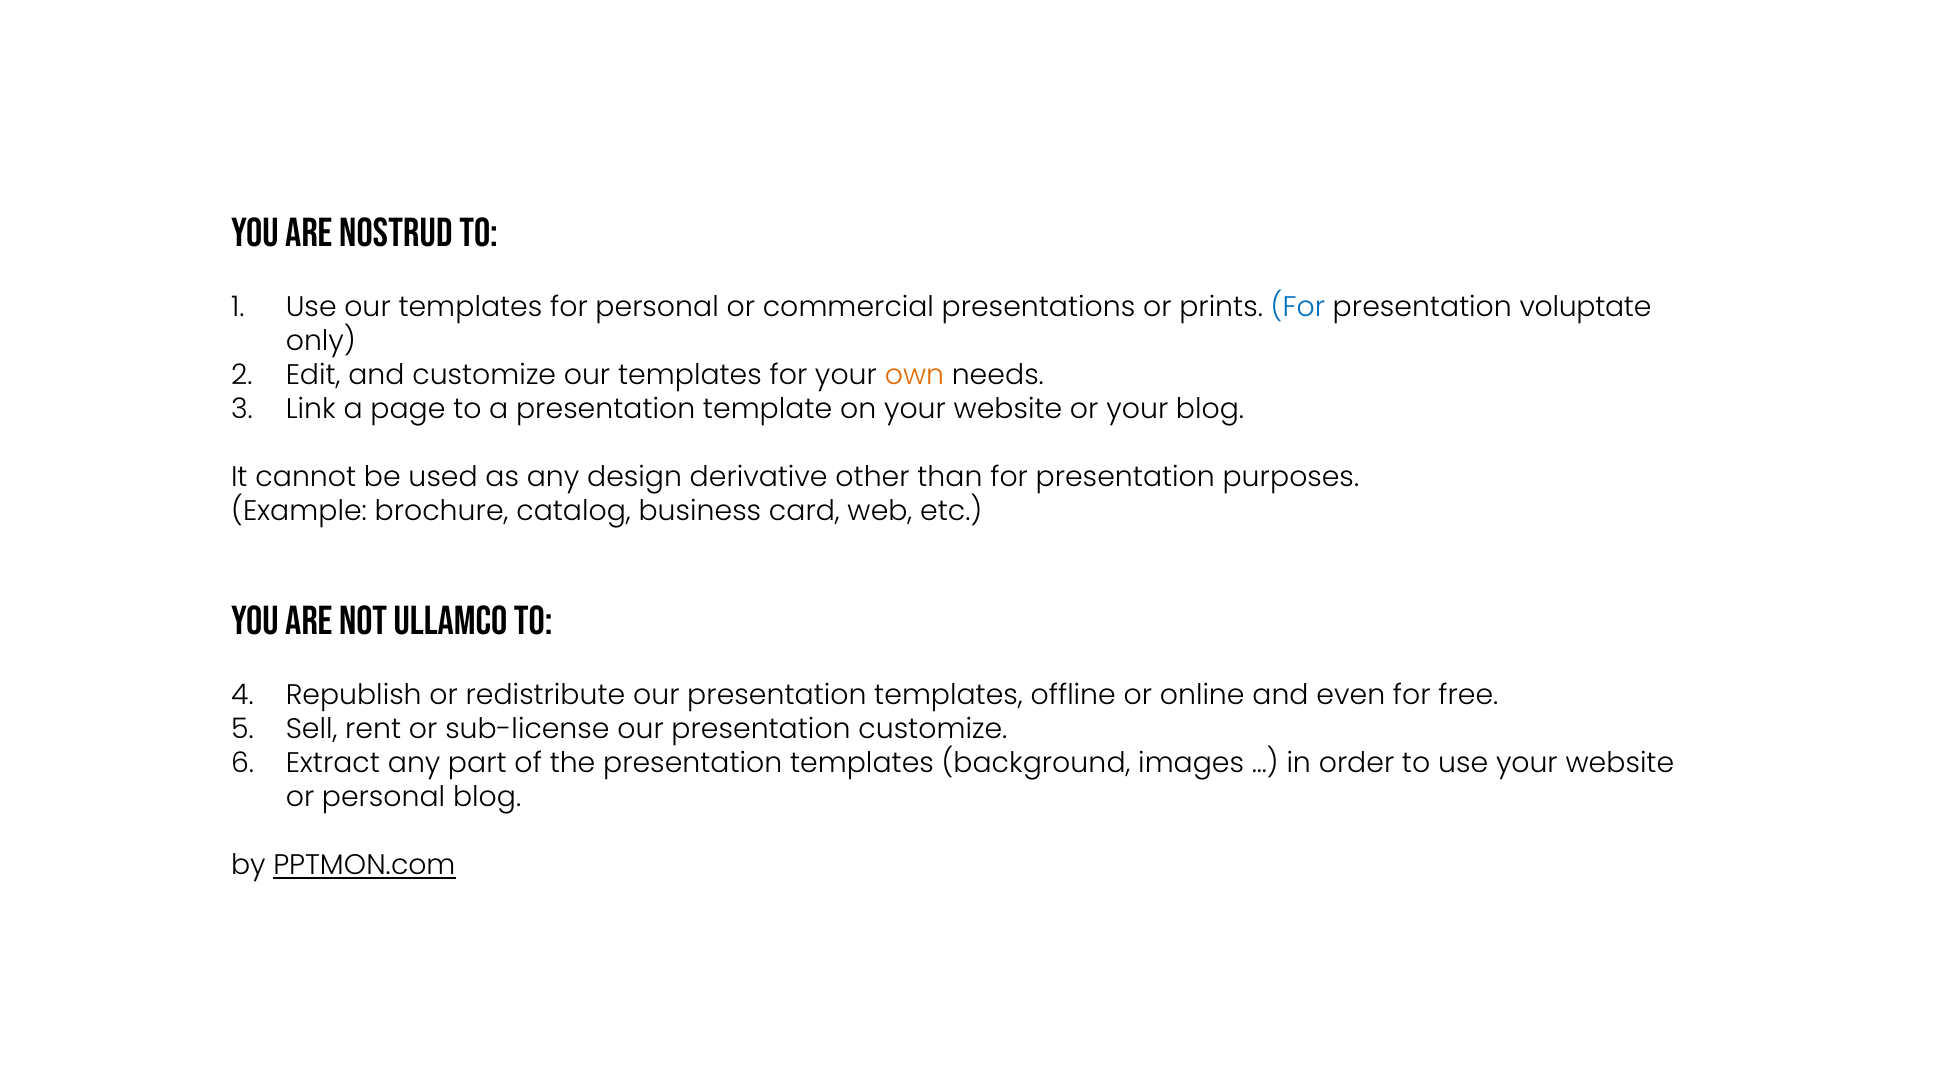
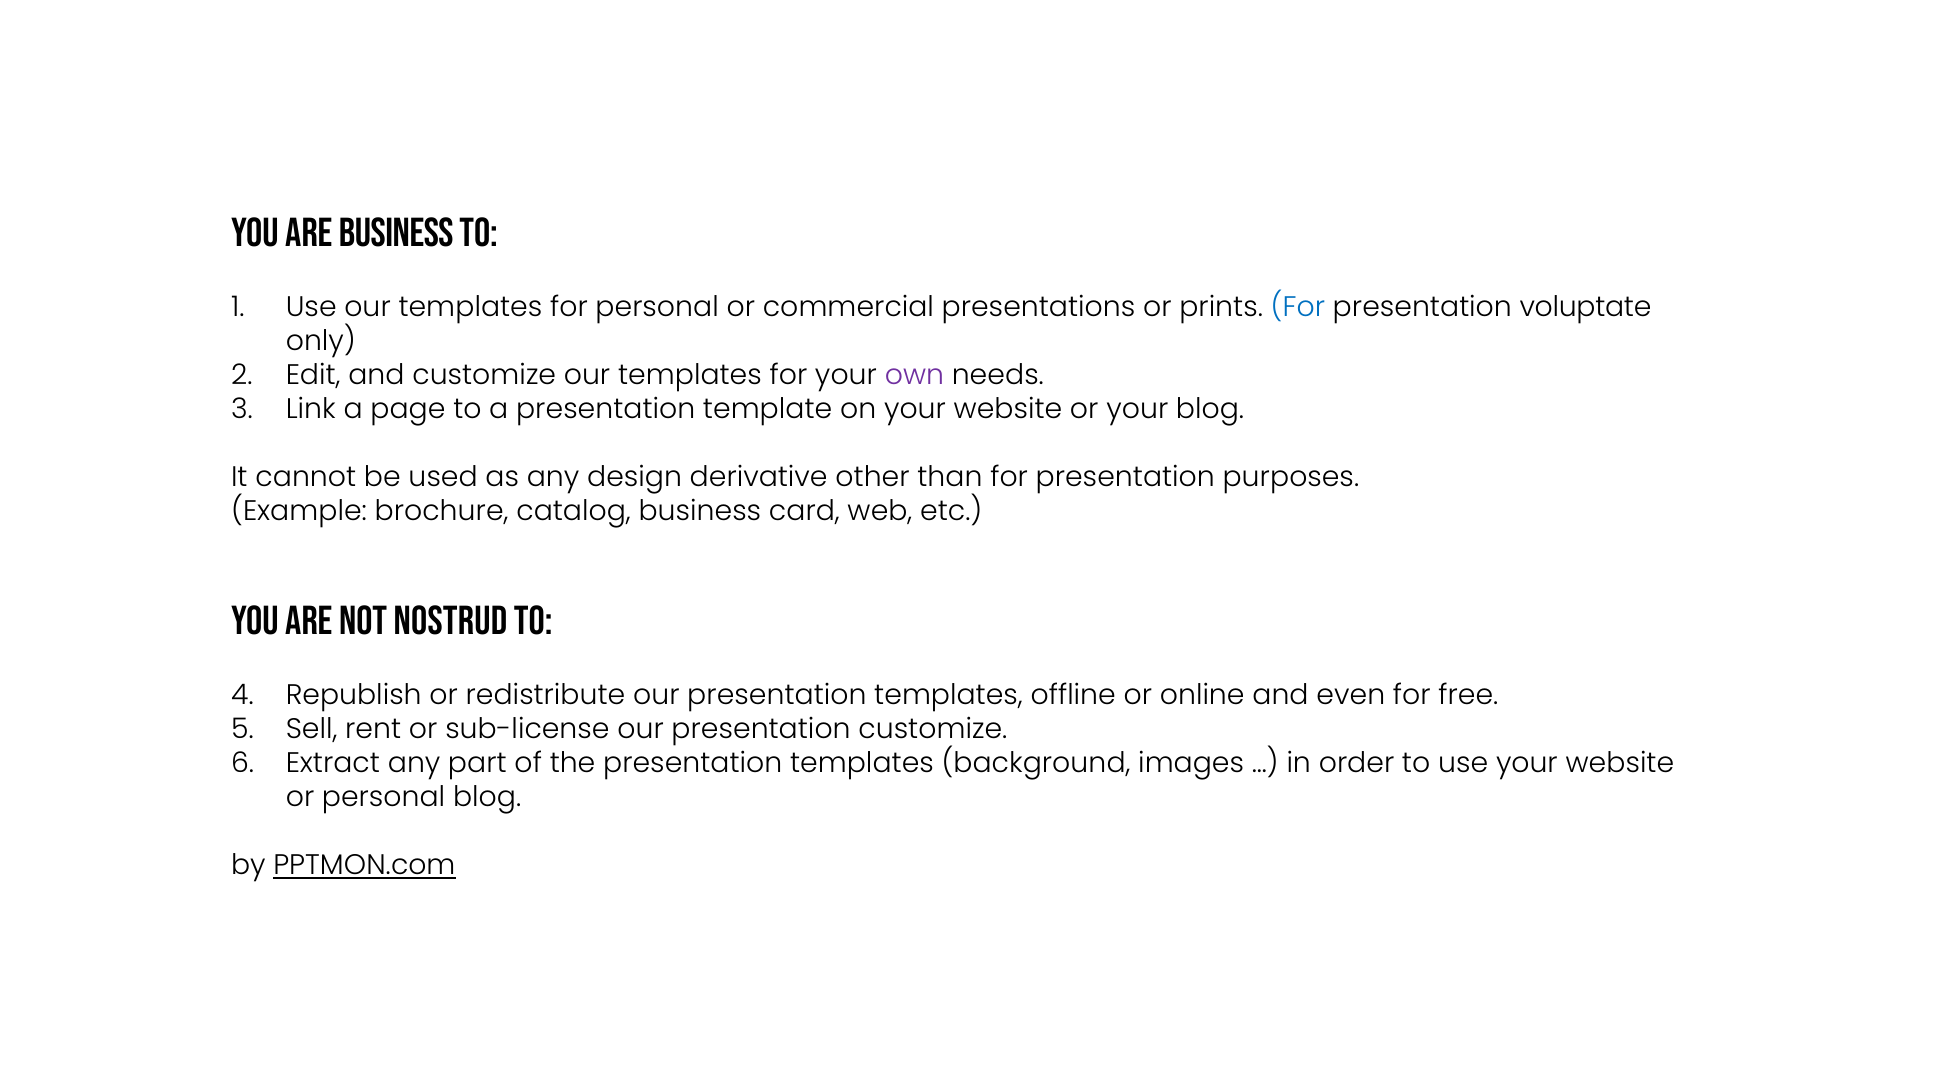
are nostrud: nostrud -> business (396, 233)
own colour: orange -> purple (914, 375)
ullamco: ullamco -> nostrud (450, 621)
